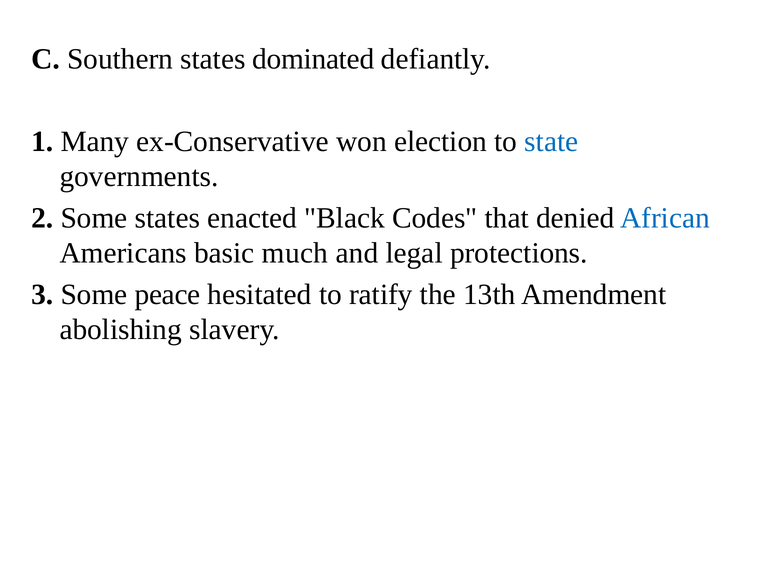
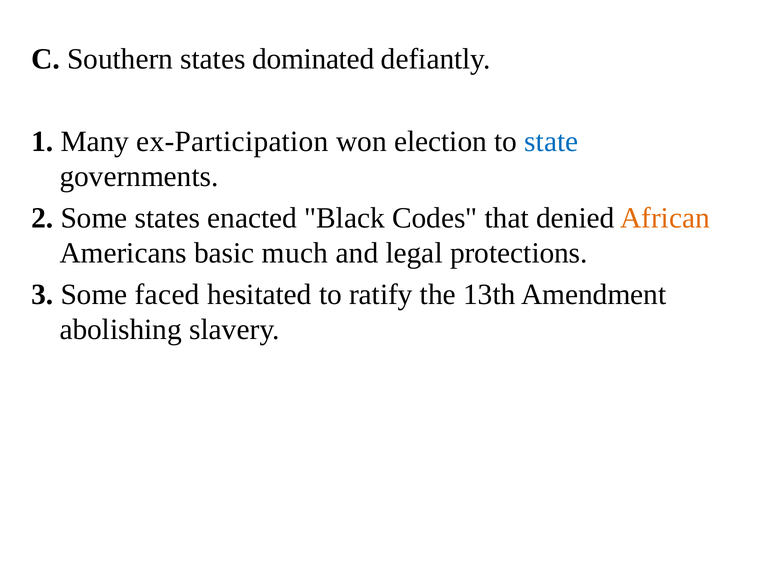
ex-Conservative: ex-Conservative -> ex-Participation (232, 142)
African colour: blue -> orange (665, 218)
peace: peace -> faced (167, 295)
